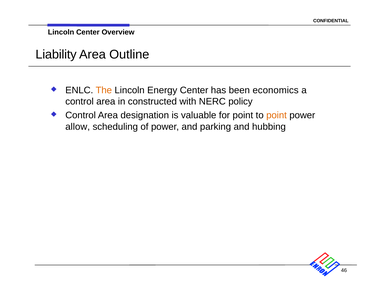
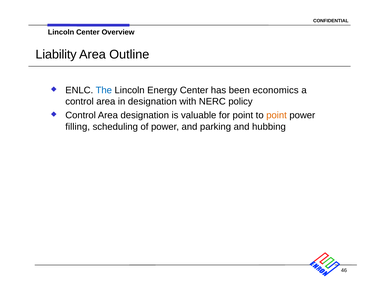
The colour: orange -> blue (104, 90)
in constructed: constructed -> designation (152, 102)
allow: allow -> filling (78, 127)
